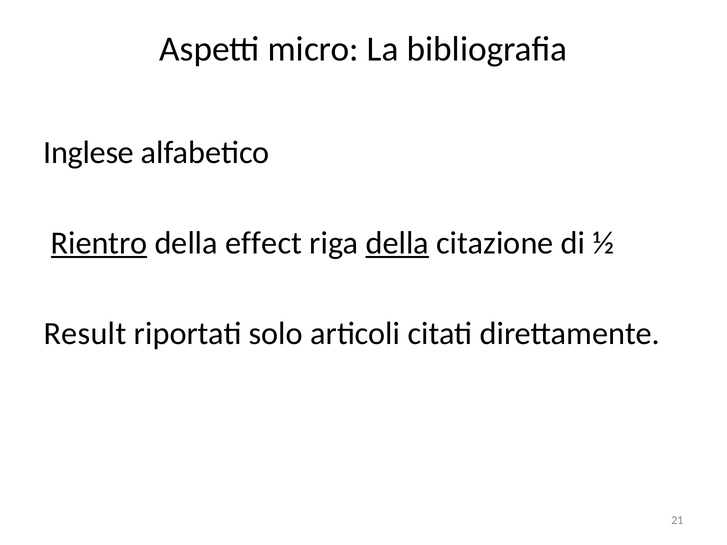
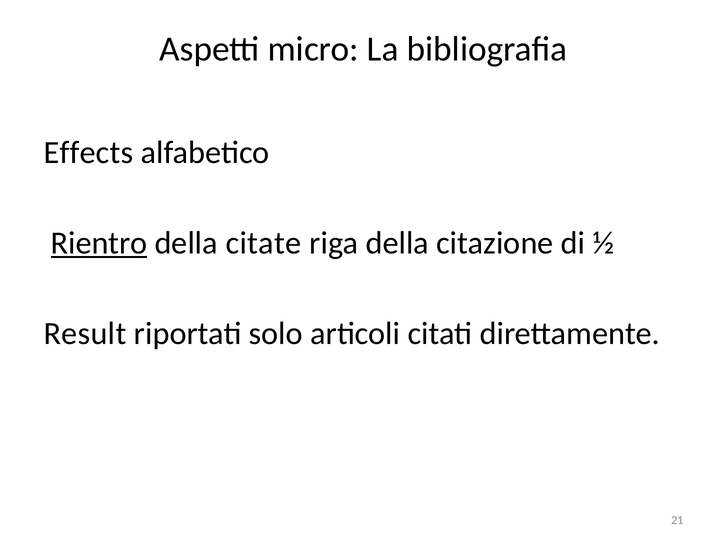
Inglese: Inglese -> Effects (88, 153)
effect: effect -> citate (264, 243)
della underline: present -> none (397, 243)
